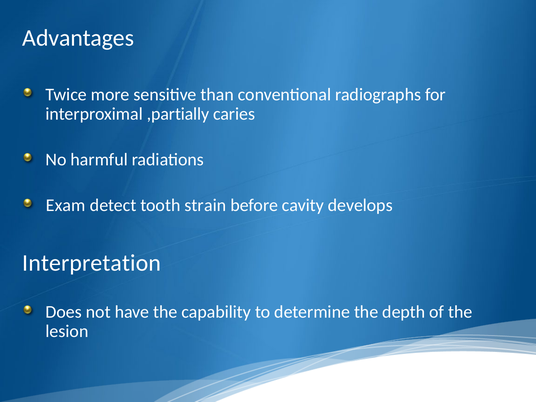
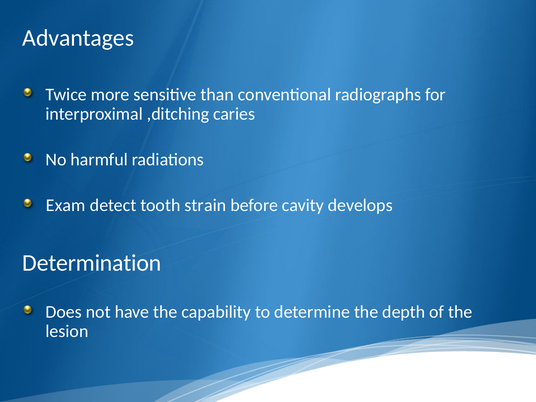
,partially: ,partially -> ,ditching (178, 114)
Interpretation: Interpretation -> Determination (92, 263)
